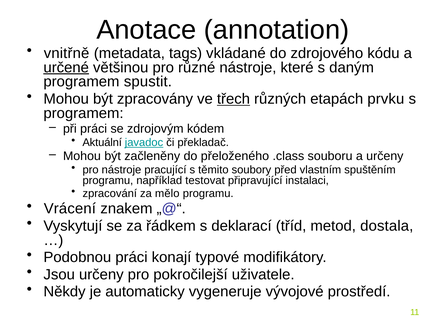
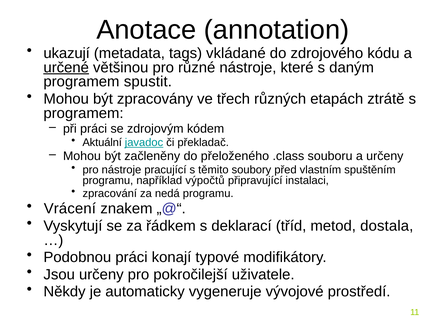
vnitřně: vnitřně -> ukazují (67, 53)
třech underline: present -> none (233, 99)
prvku: prvku -> ztrátě (386, 99)
testovat: testovat -> výpočtů (205, 181)
mělo: mělo -> nedá (167, 194)
